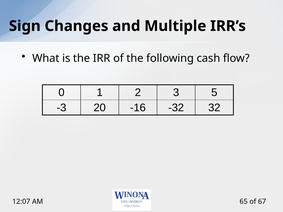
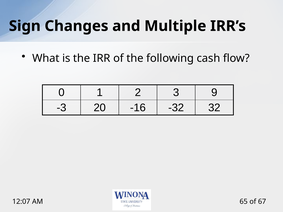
5: 5 -> 9 (214, 93)
